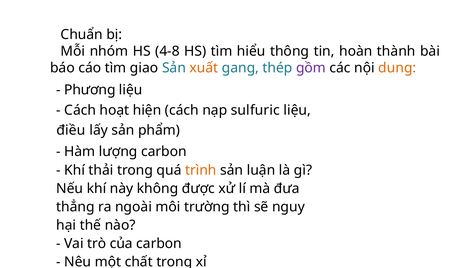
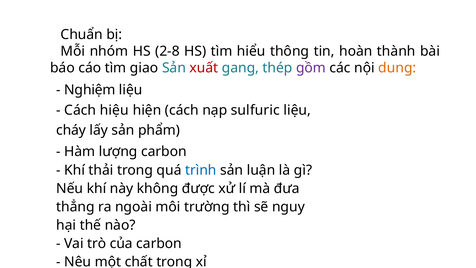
4-8: 4-8 -> 2-8 (167, 51)
xuất colour: orange -> red (204, 68)
Phương: Phương -> Nghiệm (90, 90)
hoạt: hoạt -> hiệu (114, 110)
điều: điều -> cháy (71, 130)
trình colour: orange -> blue (201, 170)
